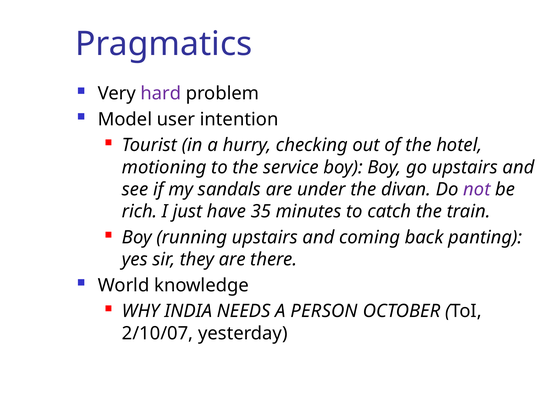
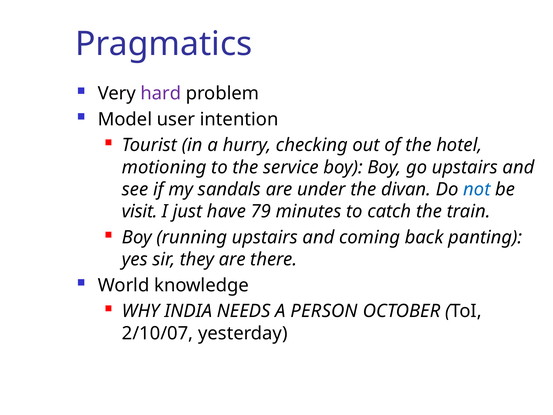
not colour: purple -> blue (477, 189)
rich: rich -> visit (140, 211)
35: 35 -> 79 (261, 211)
